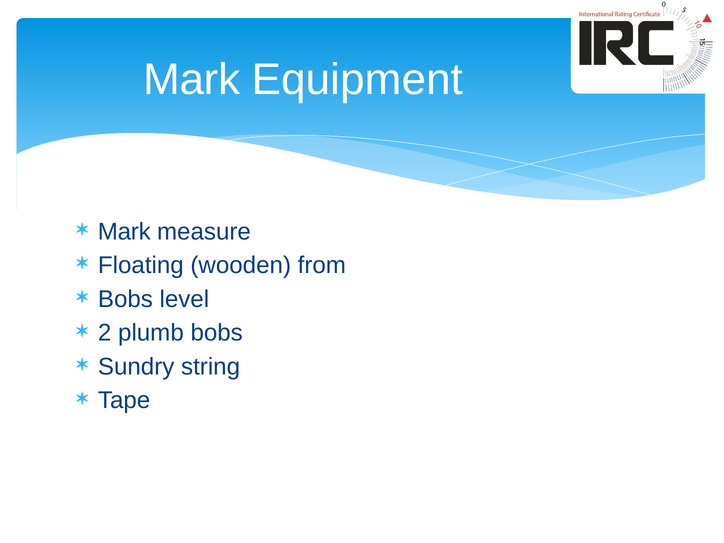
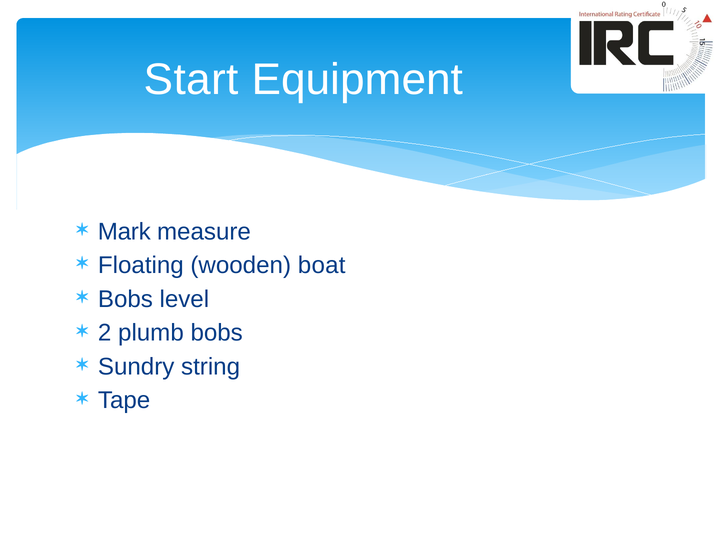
Mark: Mark -> Start (191, 79)
from: from -> boat (322, 265)
